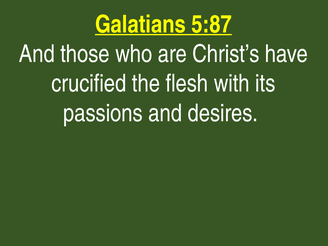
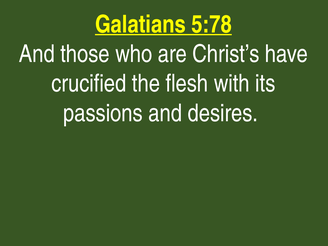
5:87: 5:87 -> 5:78 (212, 25)
